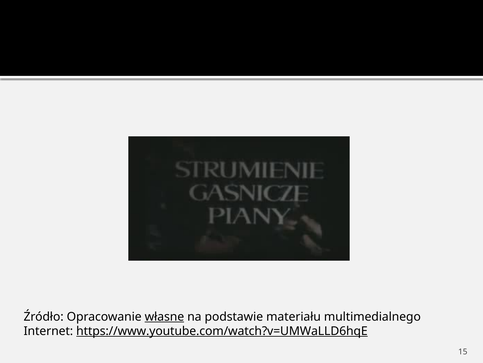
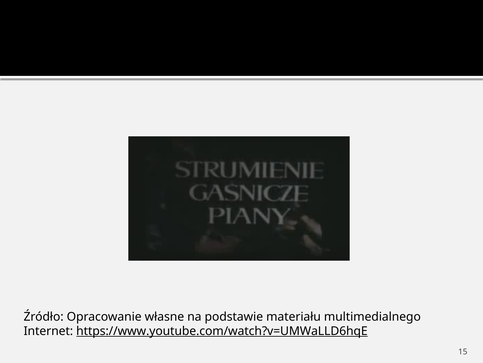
własne underline: present -> none (164, 316)
